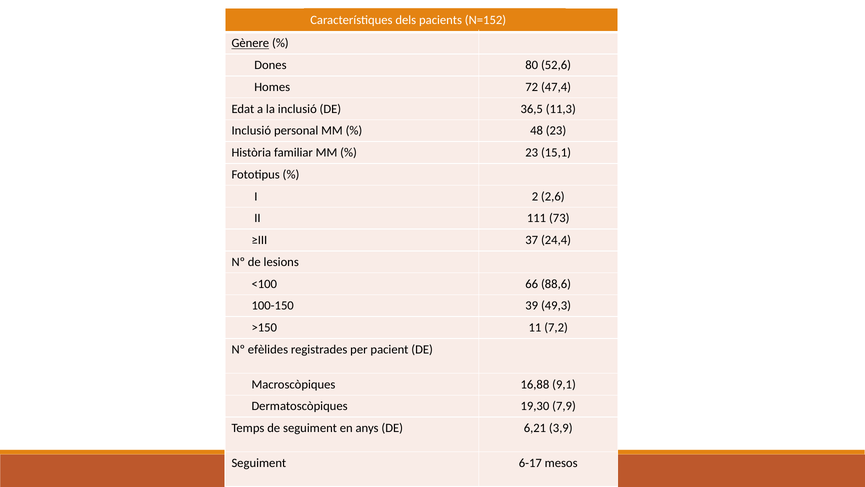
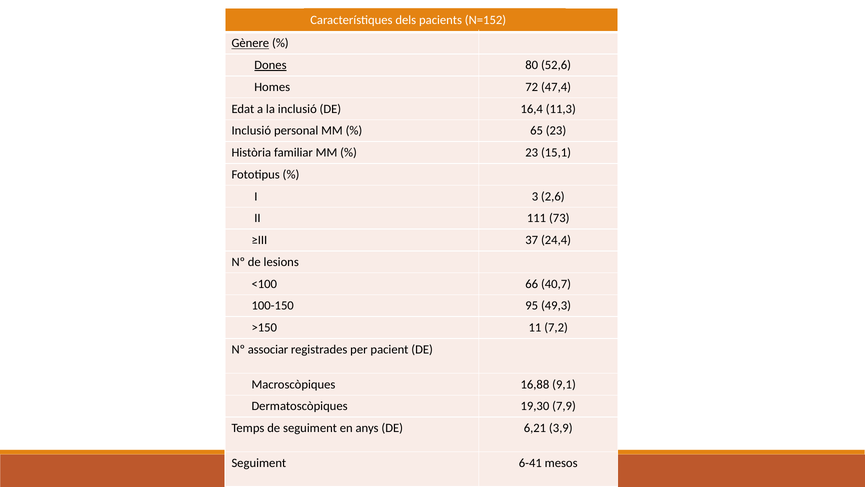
Dones underline: none -> present (270, 65)
36,5: 36,5 -> 16,4 (532, 109)
48: 48 -> 65 (537, 131)
2: 2 -> 3 (535, 196)
88,6: 88,6 -> 40,7 (556, 284)
39: 39 -> 95 (532, 306)
efèlides: efèlides -> associar (268, 349)
6-17: 6-17 -> 6-41 (530, 462)
